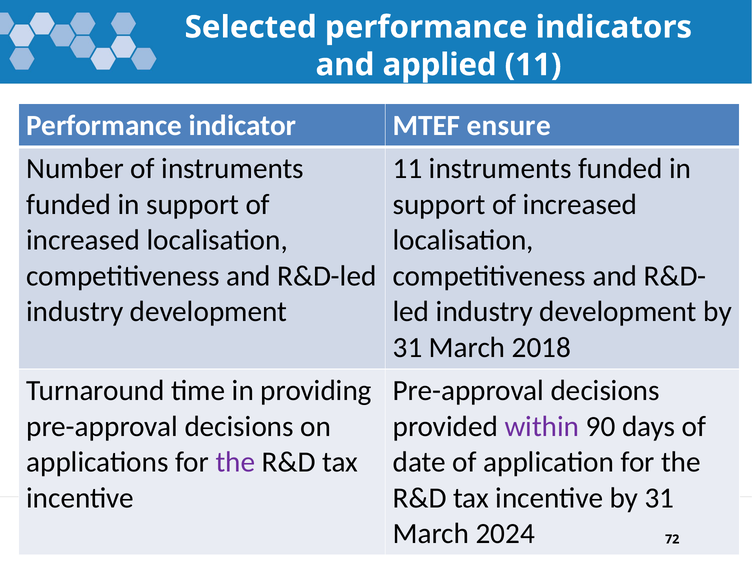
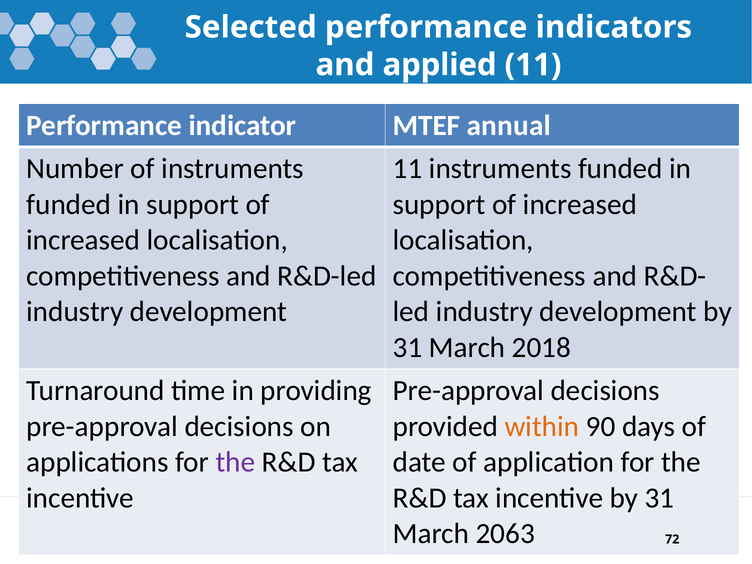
ensure: ensure -> annual (509, 126)
within colour: purple -> orange (542, 427)
2024: 2024 -> 2063 (505, 534)
